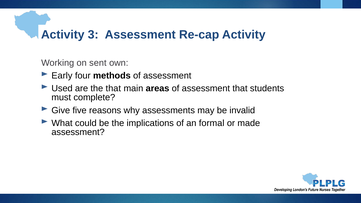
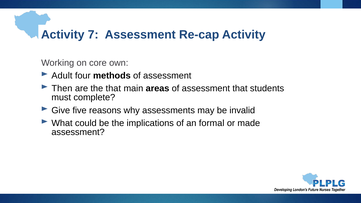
3: 3 -> 7 (93, 35)
sent: sent -> core (98, 63)
Early: Early -> Adult (62, 76)
Used: Used -> Then (62, 88)
